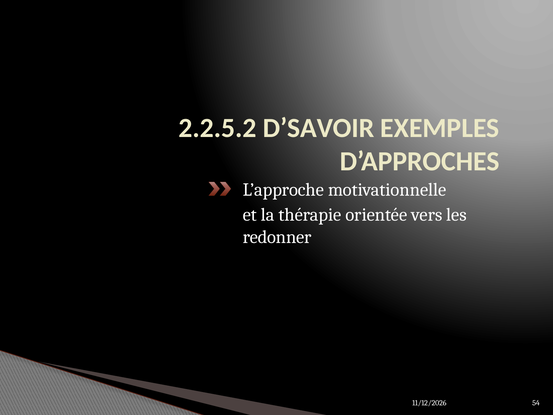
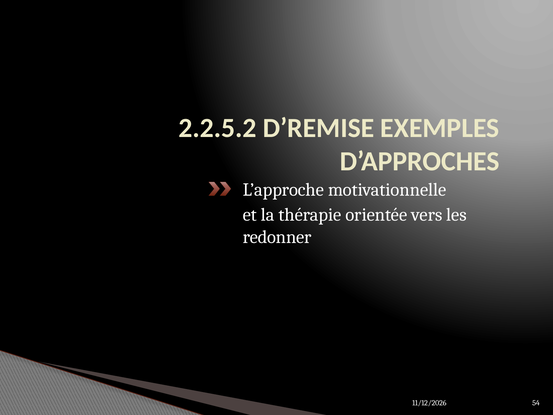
D’SAVOIR: D’SAVOIR -> D’REMISE (319, 128)
